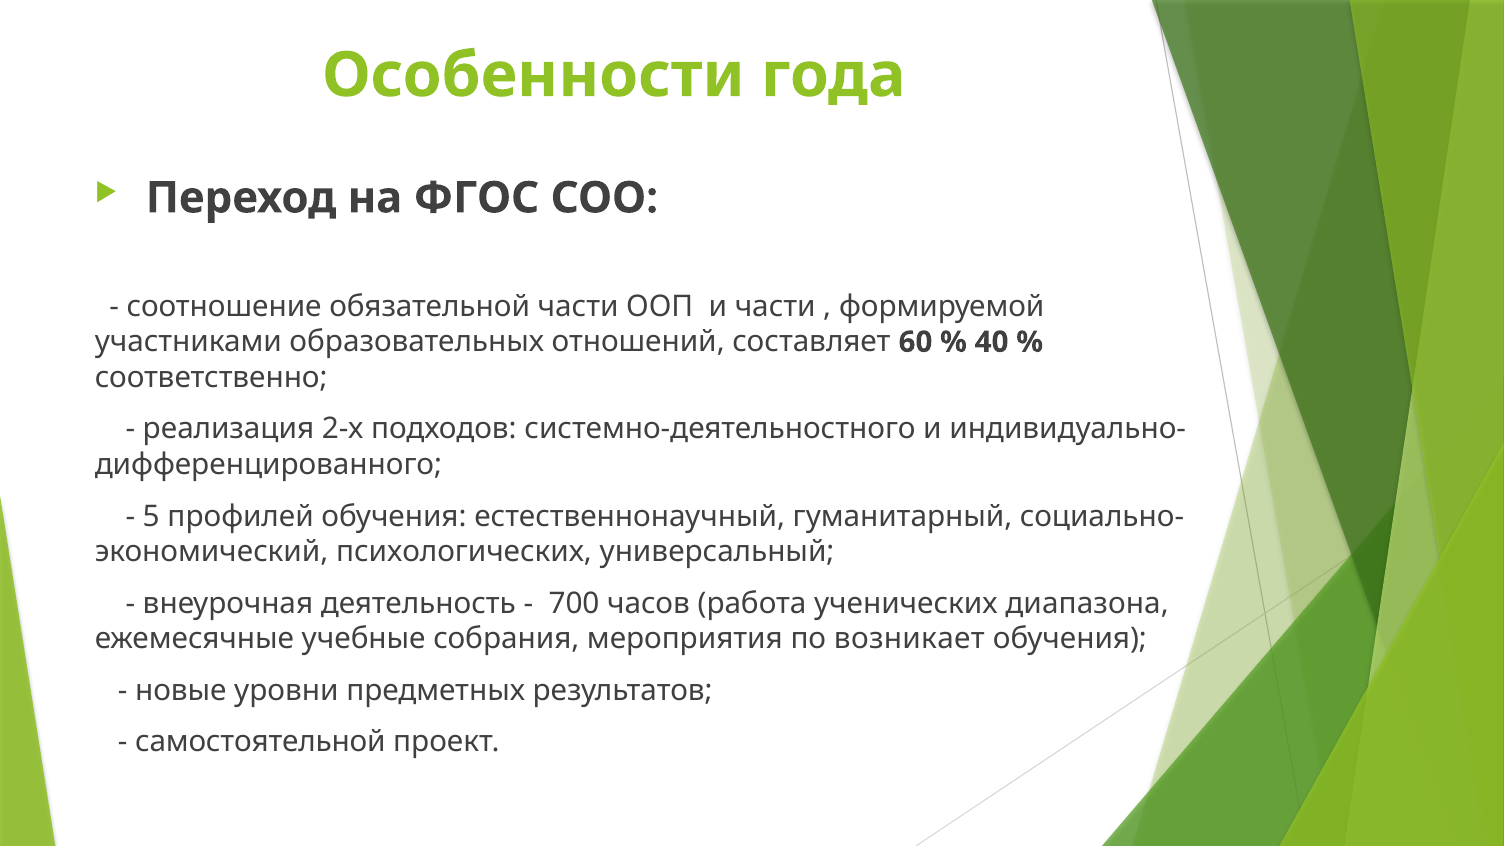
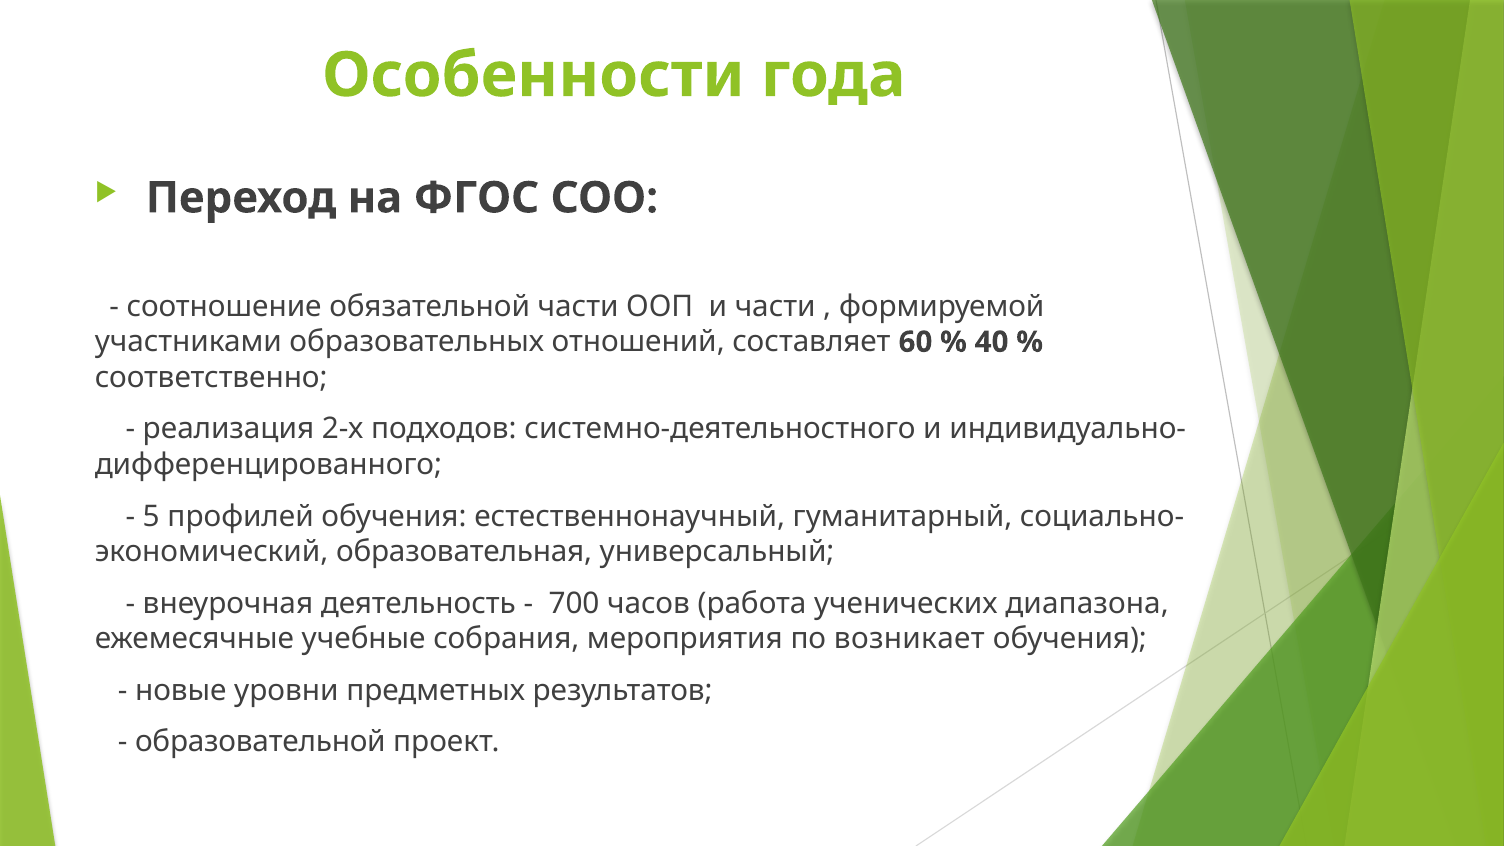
психологических: психологических -> образовательная (464, 552)
самостоятельной: самостоятельной -> образовательной (260, 742)
